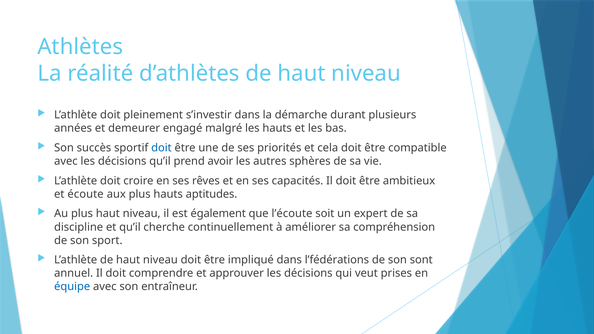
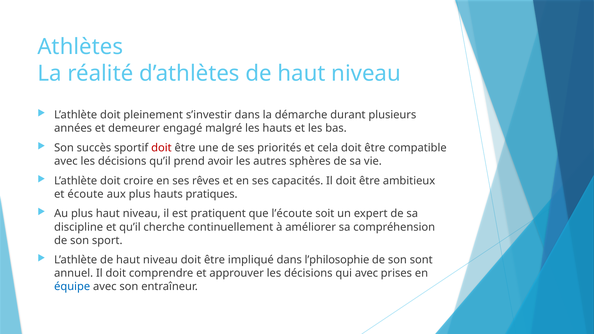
doit colour: blue -> red (161, 148)
aptitudes: aptitudes -> pratiques (212, 194)
également: également -> pratiquent (218, 214)
l’fédérations: l’fédérations -> l’philosophie (337, 260)
qui veut: veut -> avec (366, 273)
